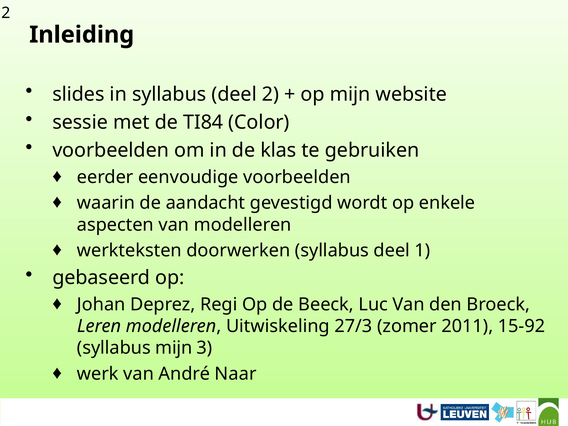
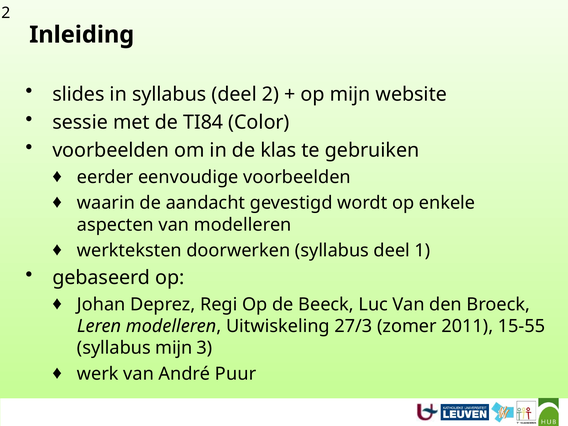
15-92: 15-92 -> 15-55 (522, 326)
Naar: Naar -> Puur (236, 374)
